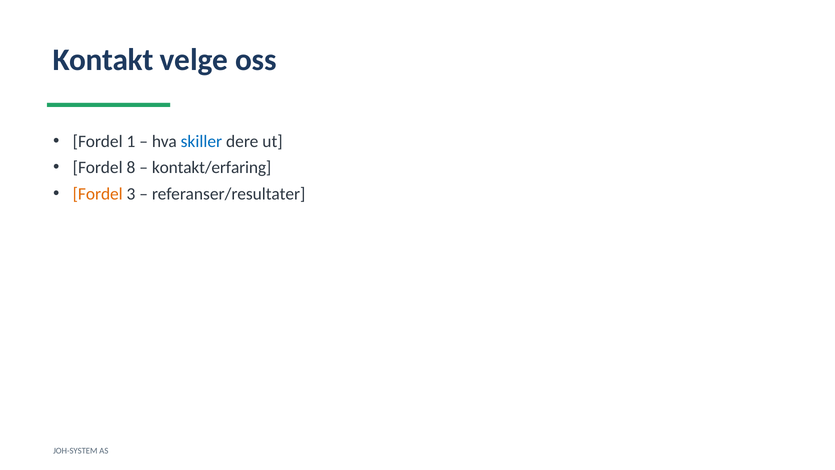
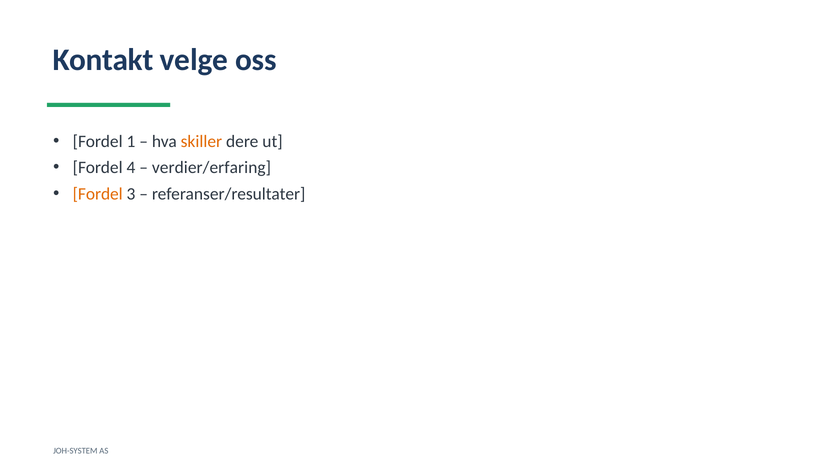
skiller colour: blue -> orange (201, 141)
8: 8 -> 4 (131, 168)
kontakt/erfaring: kontakt/erfaring -> verdier/erfaring (211, 168)
